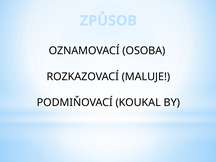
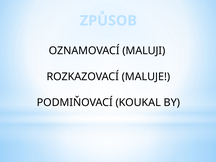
OSOBA: OSOBA -> MALUJI (144, 51)
